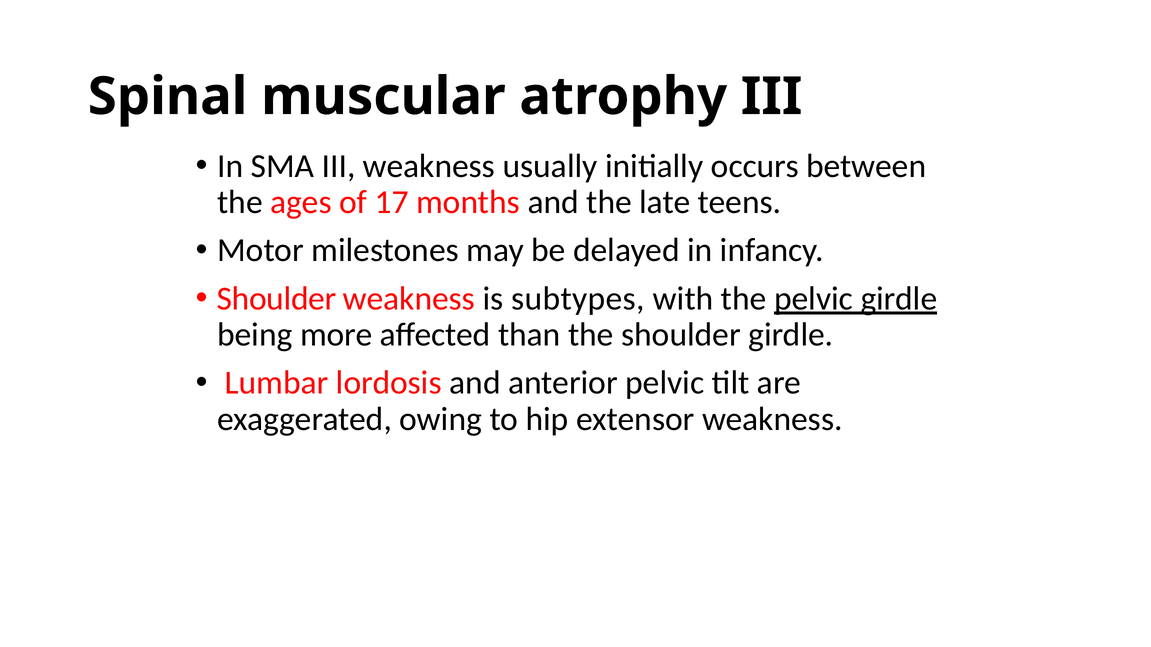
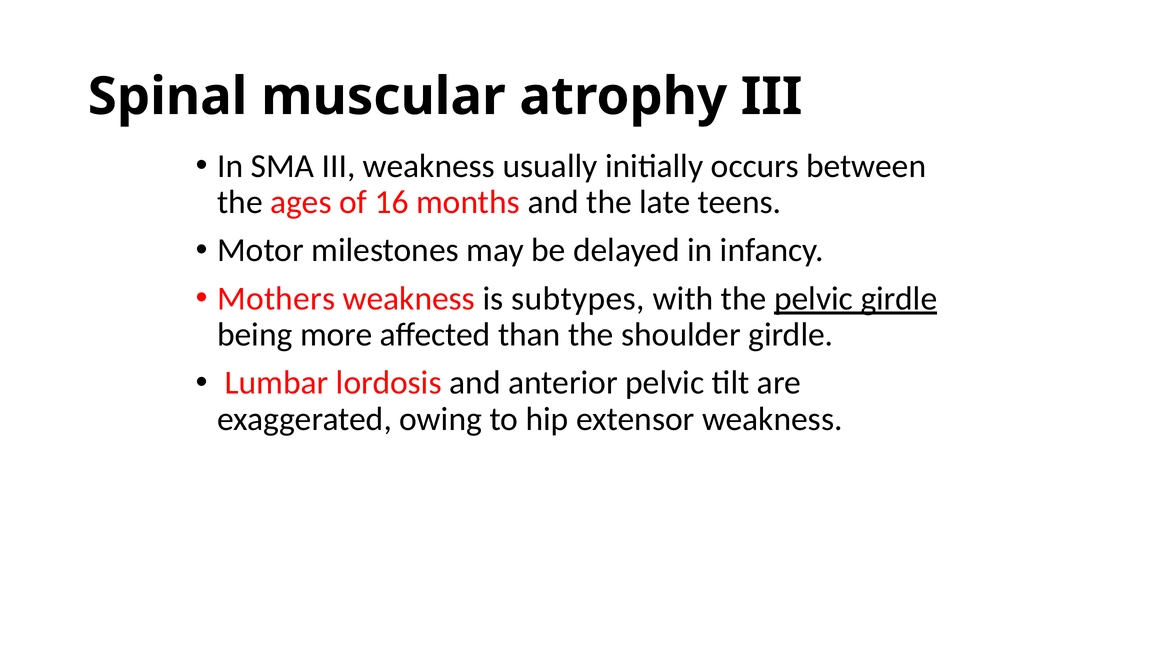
17: 17 -> 16 (392, 202)
Shoulder: Shoulder -> Mothers (276, 299)
